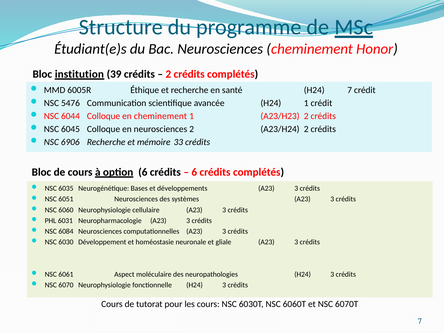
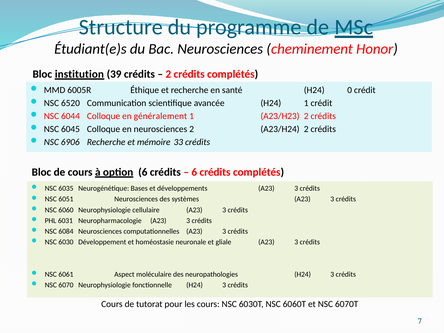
H24 7: 7 -> 0 (350, 90)
5476: 5476 -> 6520 (70, 103)
en cheminement: cheminement -> généralement (160, 116)
